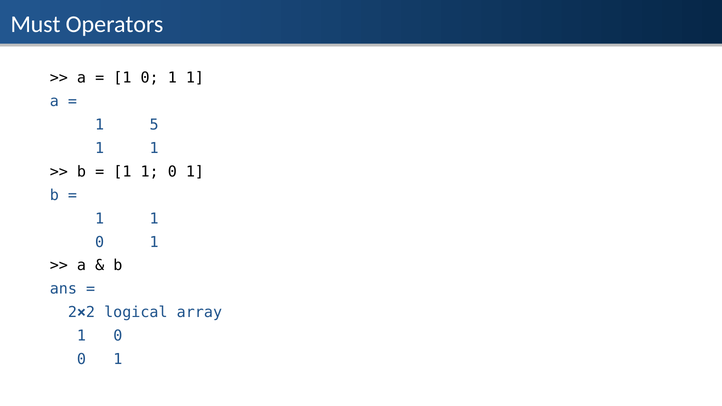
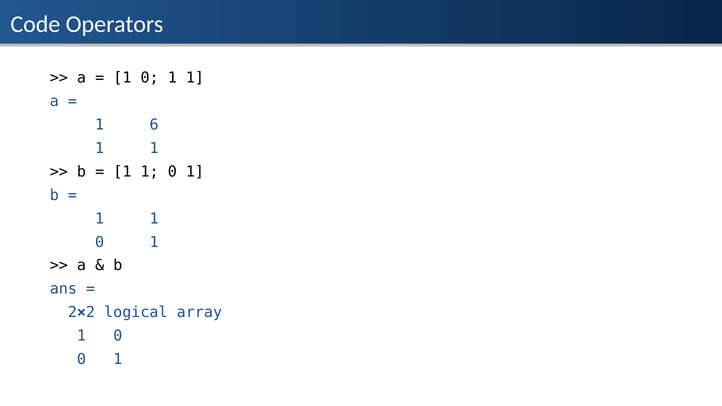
Must: Must -> Code (35, 24)
5: 5 -> 6 (154, 125)
